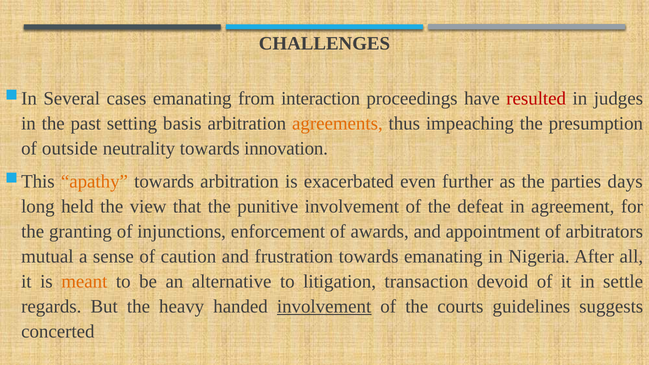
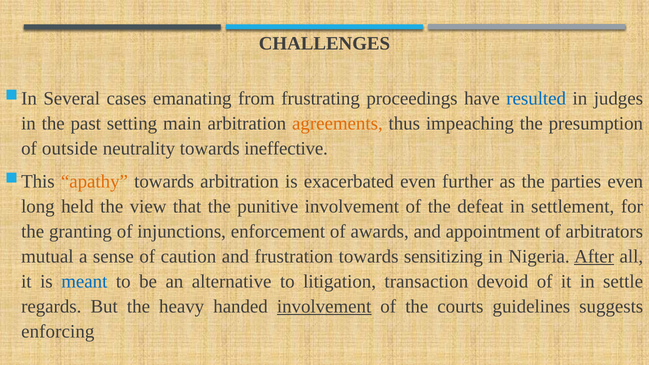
interaction: interaction -> frustrating (321, 99)
resulted colour: red -> blue (536, 99)
basis: basis -> main (182, 124)
innovation: innovation -> ineffective (286, 149)
parties days: days -> even (625, 181)
agreement: agreement -> settlement (573, 206)
towards emanating: emanating -> sensitizing (443, 256)
After underline: none -> present (594, 256)
meant colour: orange -> blue (84, 281)
concerted: concerted -> enforcing (58, 331)
